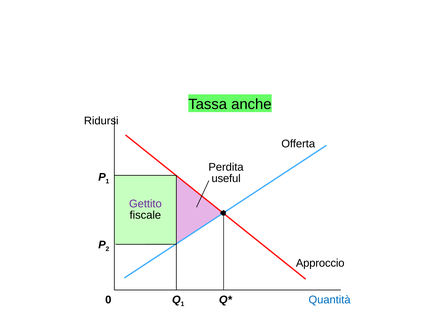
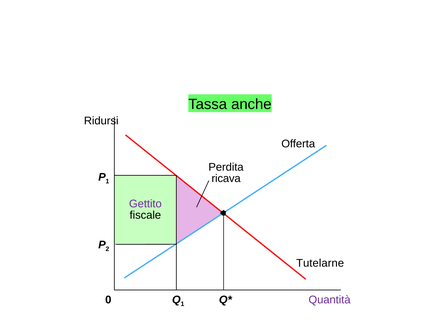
useful: useful -> ricava (226, 179)
Approccio: Approccio -> Tutelarne (320, 264)
Quantità colour: blue -> purple (330, 300)
